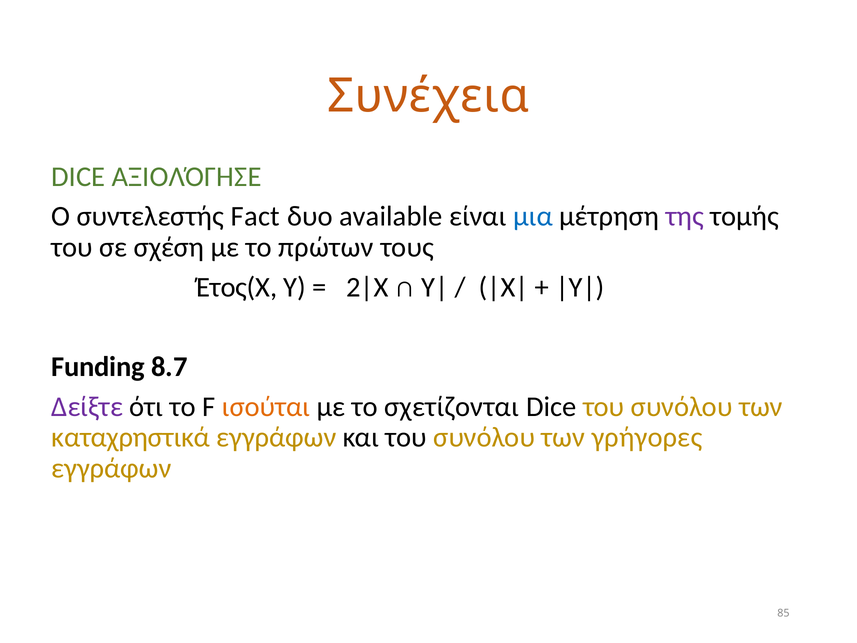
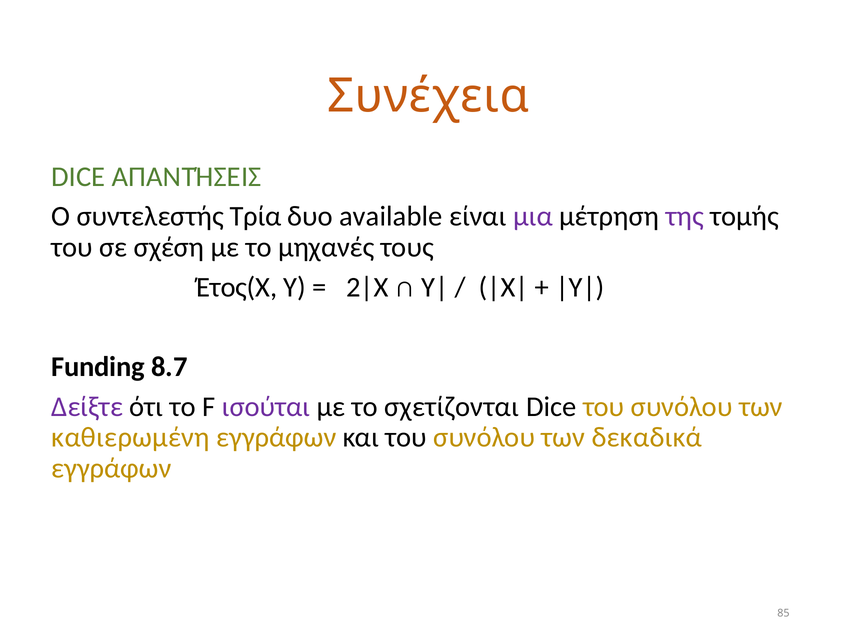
ΑΞΙΟΛΌΓΗΣΕ: ΑΞΙΟΛΌΓΗΣΕ -> ΑΠΑΝΤΉΣΕΙΣ (187, 177)
Fact: Fact -> Τρία (256, 216)
μια colour: blue -> purple (533, 216)
πρώτων: πρώτων -> μηχανές (326, 247)
ισούται colour: orange -> purple (266, 406)
καταχρηστικά: καταχρηστικά -> καθιερωμένη (131, 437)
γρήγορες: γρήγορες -> δεκαδικά (647, 437)
